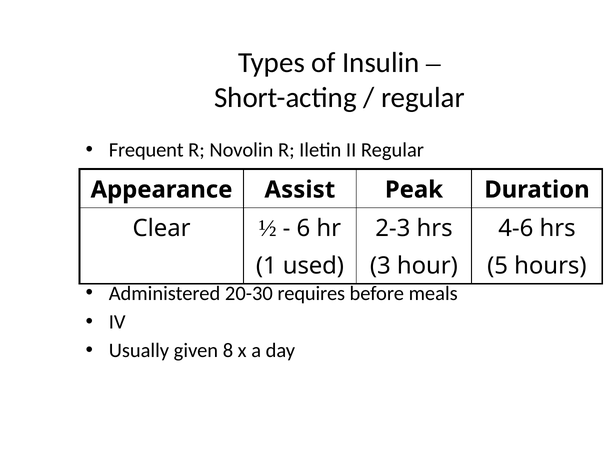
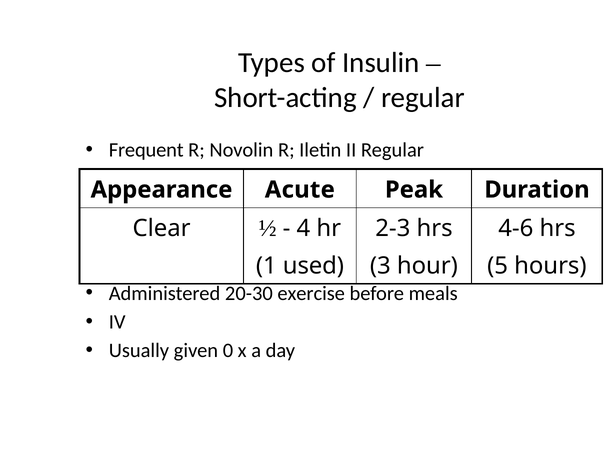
Assist: Assist -> Acute (300, 190)
6: 6 -> 4 (303, 228)
requires: requires -> exercise (311, 294)
8: 8 -> 0 (228, 351)
